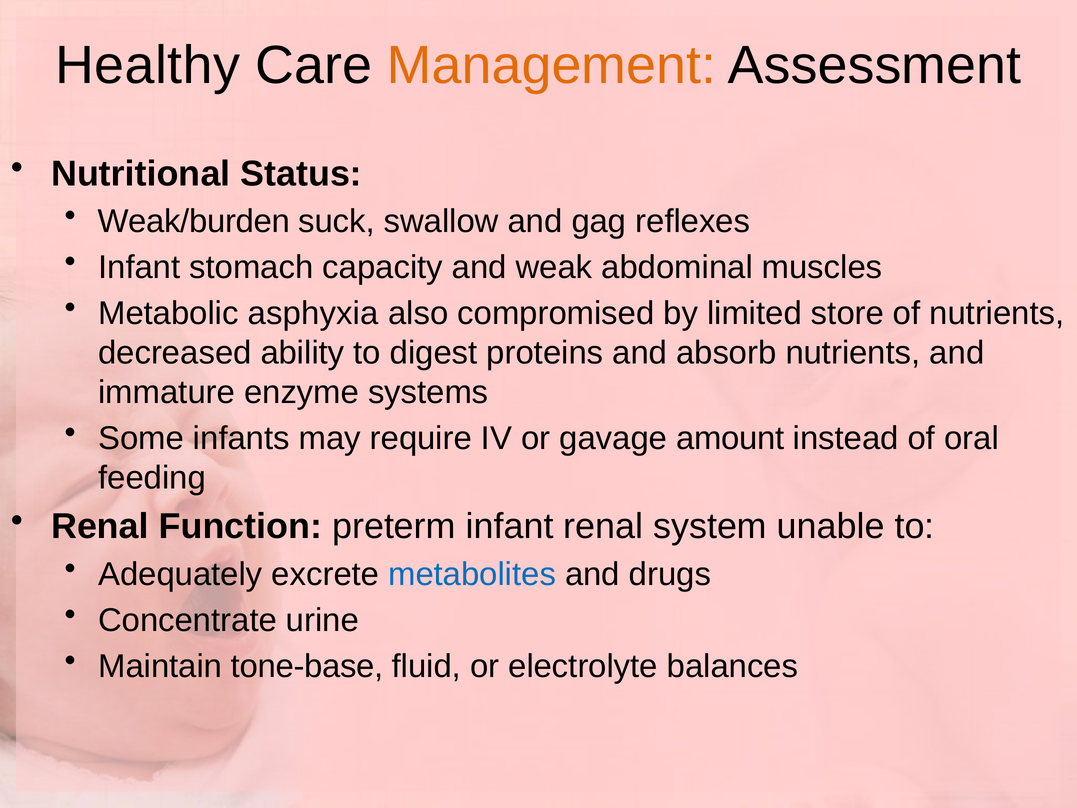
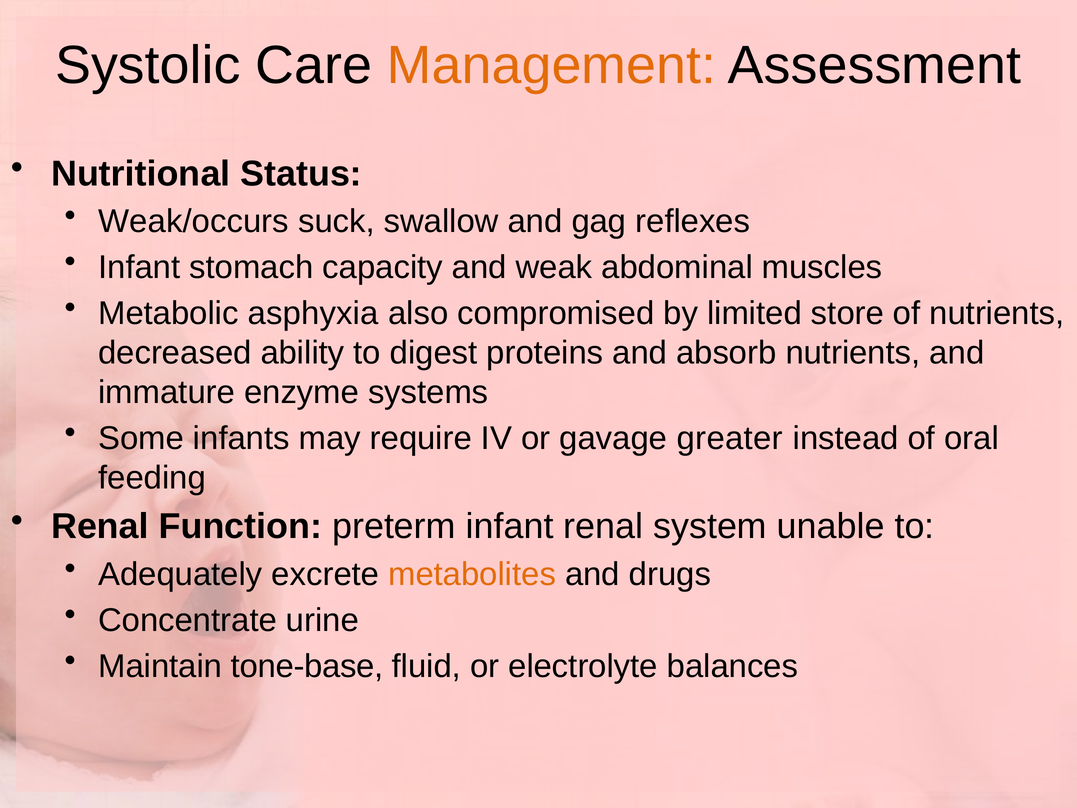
Healthy: Healthy -> Systolic (148, 66)
Weak/burden: Weak/burden -> Weak/occurs (194, 221)
amount: amount -> greater (730, 438)
metabolites colour: blue -> orange (472, 574)
